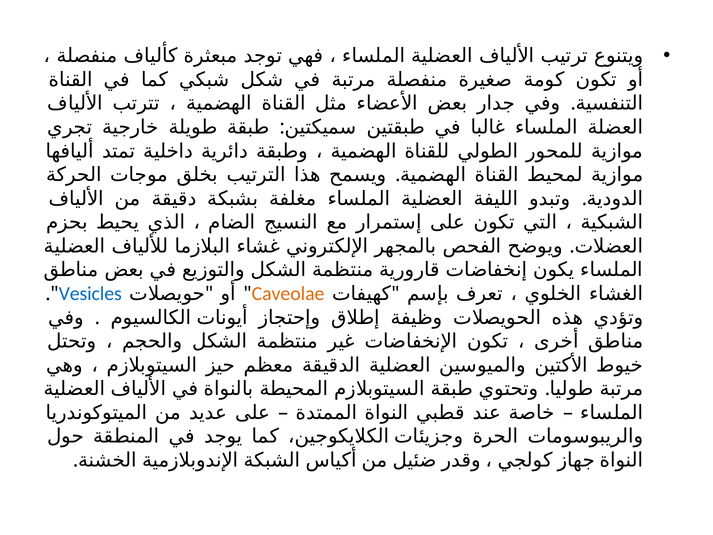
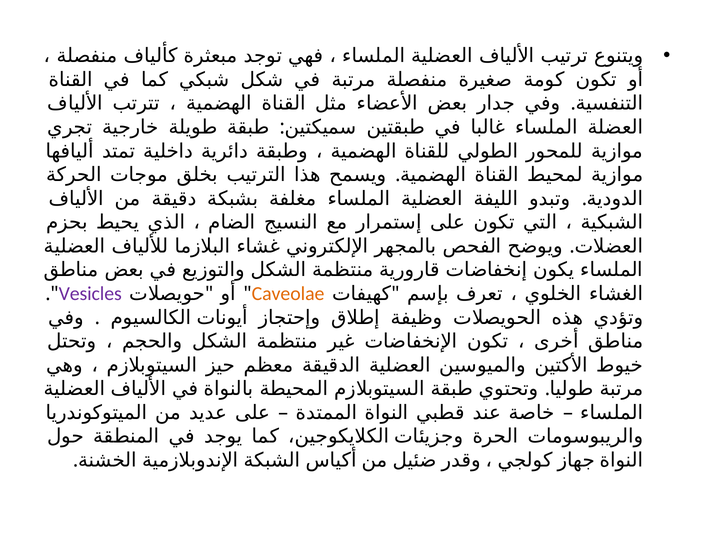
Vesicles colour: blue -> purple (90, 294)
